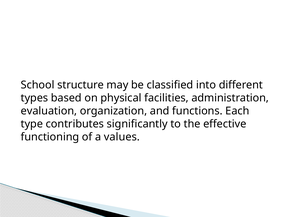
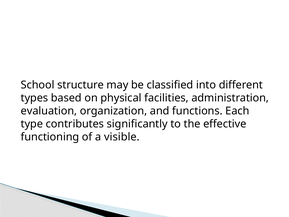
values: values -> visible (122, 137)
